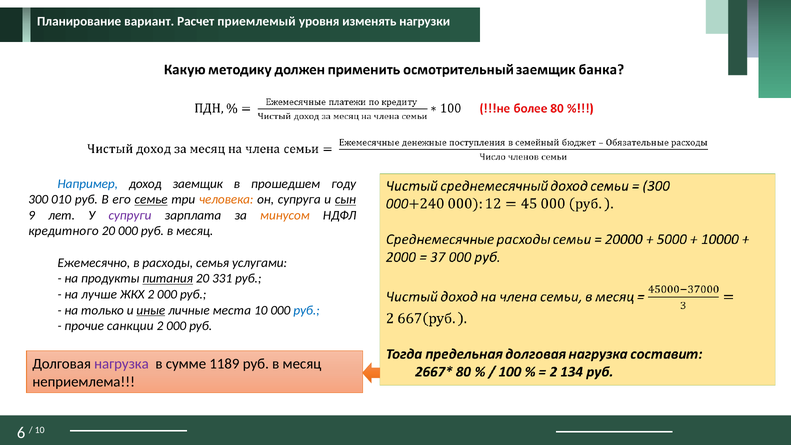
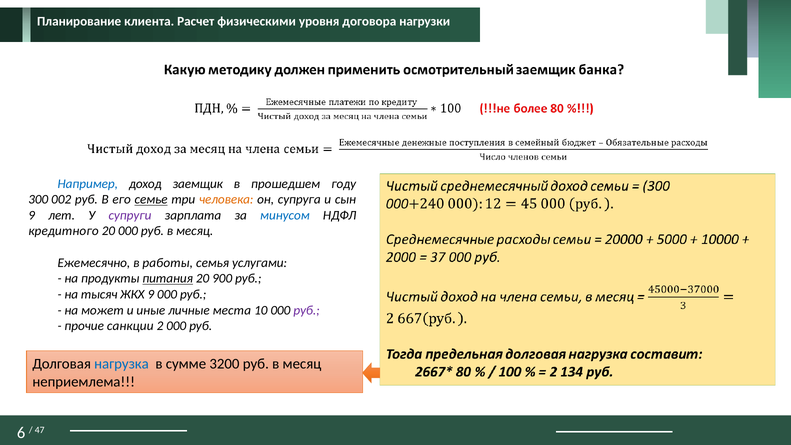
вариант: вариант -> клиента (149, 22)
приемлемый: приемлемый -> физическими (257, 22)
изменять: изменять -> договора (369, 22)
010: 010 -> 002 (61, 199)
сын underline: present -> none (345, 199)
минусом colour: orange -> blue (285, 215)
расходы: расходы -> работы (168, 263)
331: 331 -> 900 (222, 279)
лучше: лучше -> тысяч (99, 294)
ЖКХ 2: 2 -> 9 (151, 294)
только: только -> может (102, 310)
иные underline: present -> none (151, 310)
руб colour: blue -> purple (307, 310)
нагрузка colour: purple -> blue (122, 364)
1189: 1189 -> 3200 (224, 364)
10: 10 -> 47 (40, 430)
